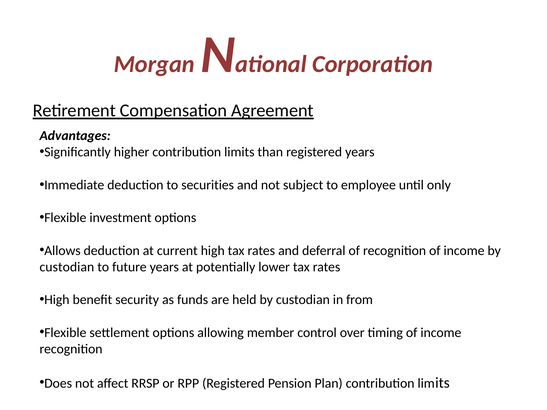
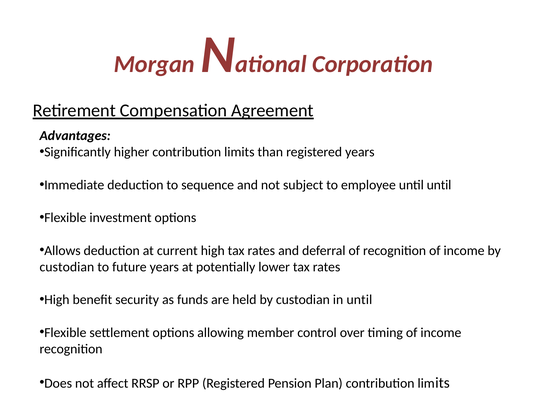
securities: securities -> sequence (208, 185)
until only: only -> until (439, 185)
in from: from -> until (359, 300)
